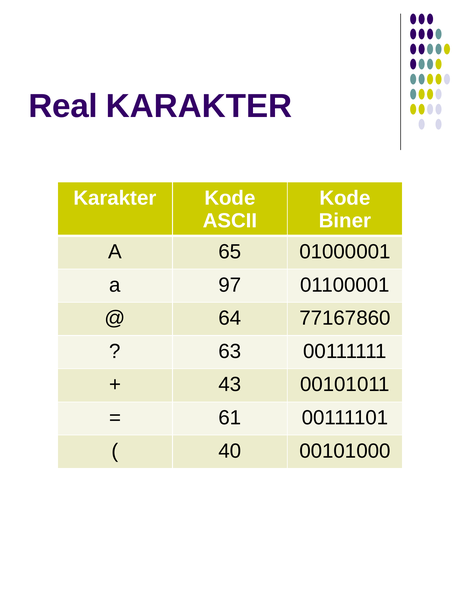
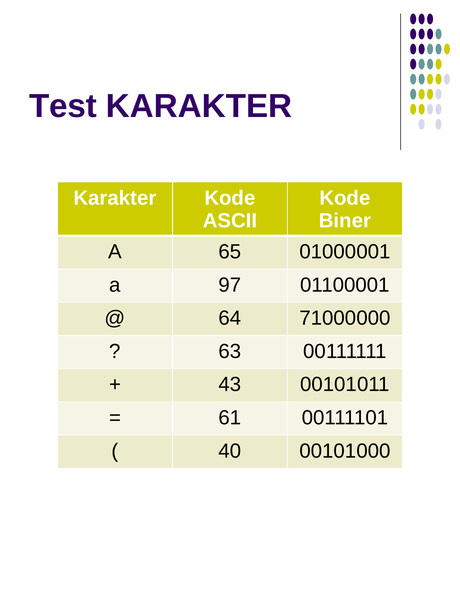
Real: Real -> Test (63, 106)
77167860: 77167860 -> 71000000 (345, 318)
